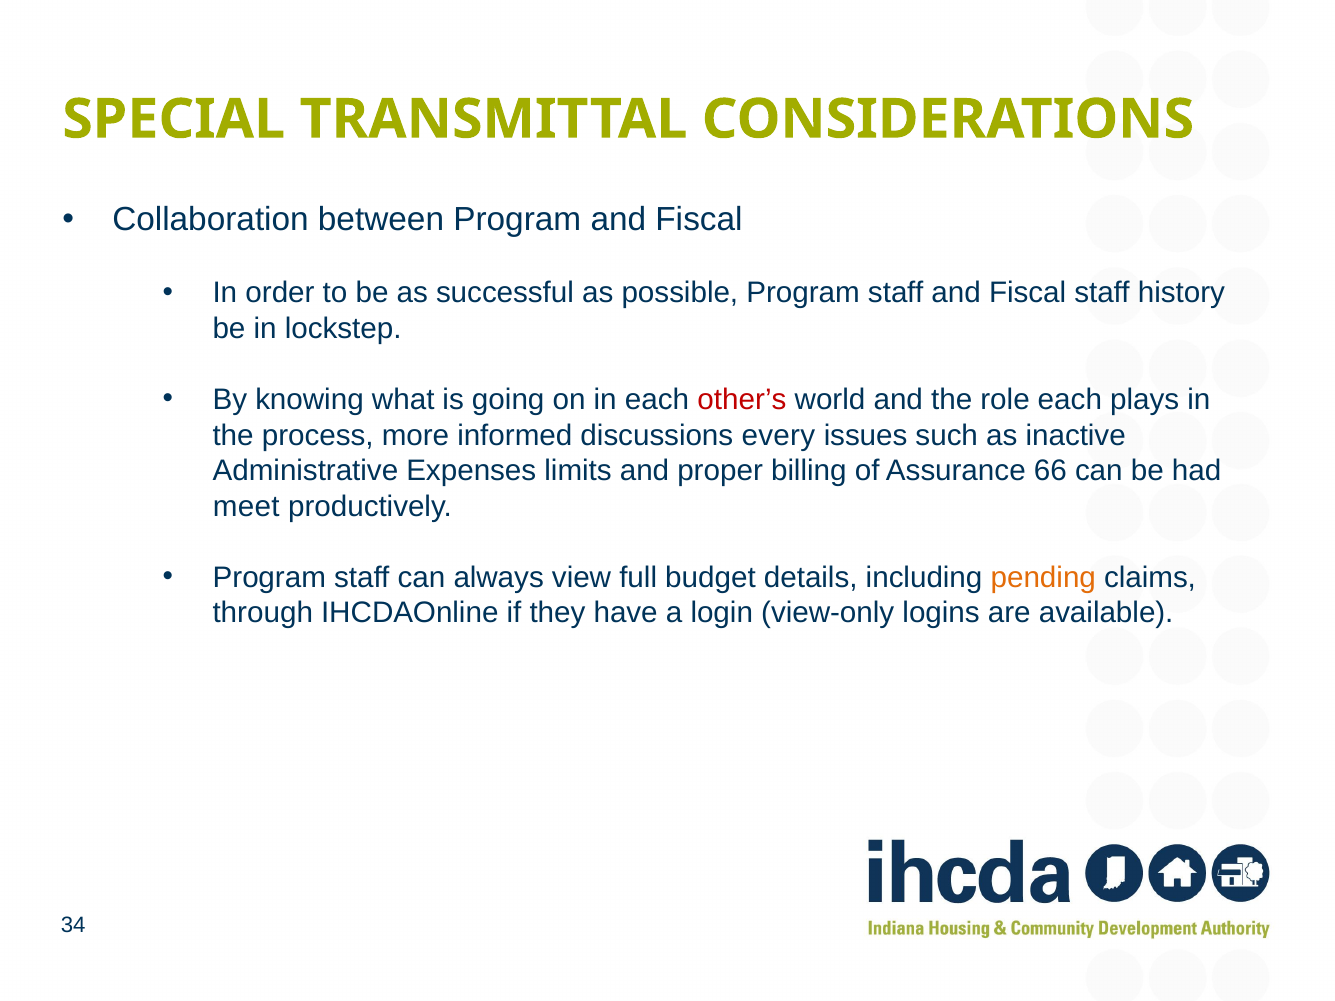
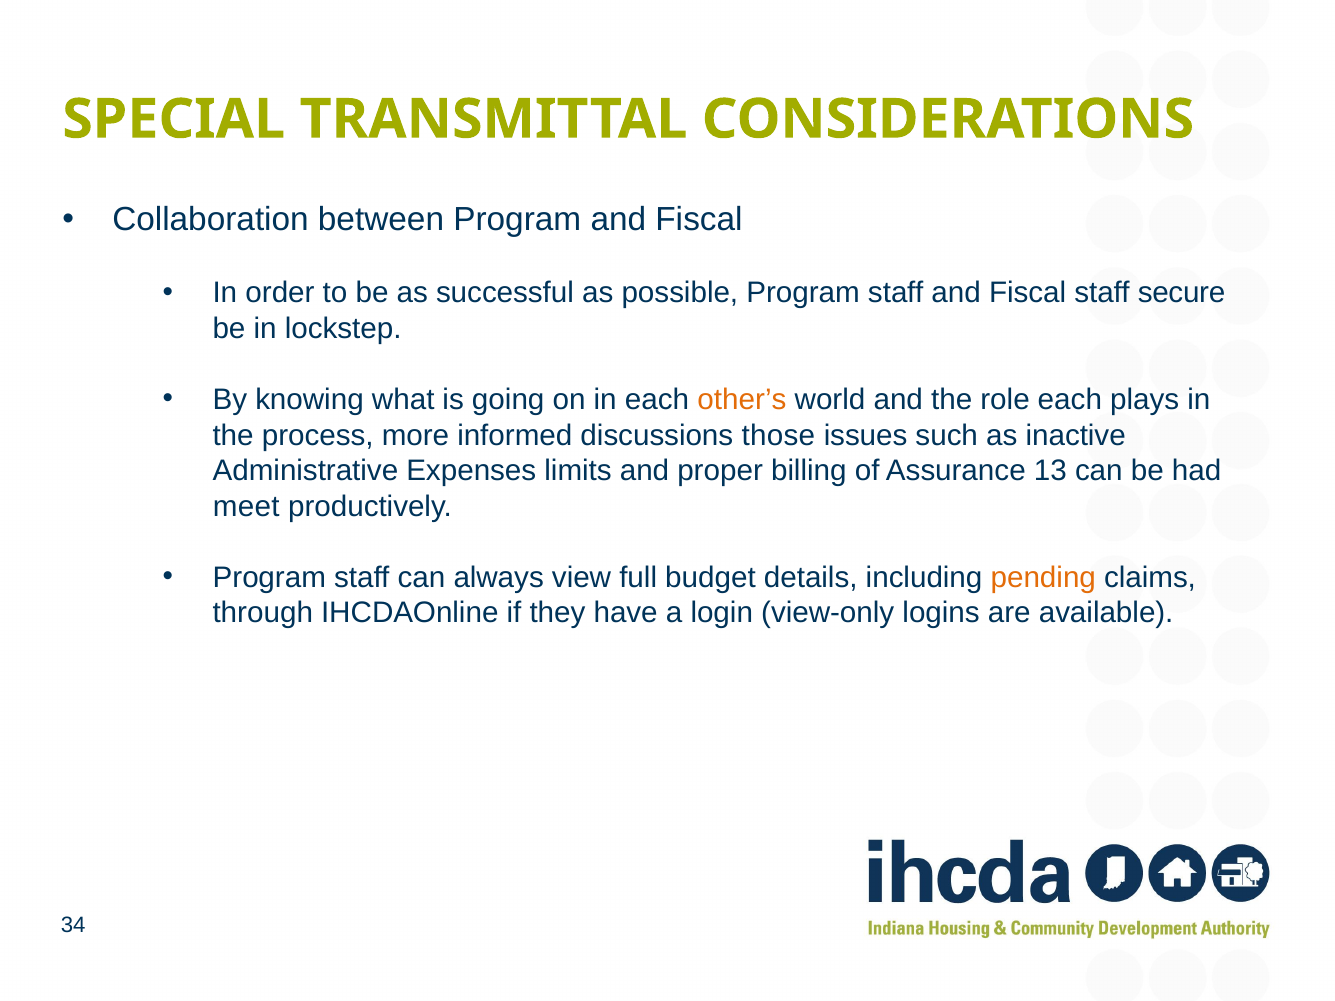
history: history -> secure (1182, 293)
other’s colour: red -> orange (742, 400)
every: every -> those (778, 435)
66: 66 -> 13 (1050, 471)
